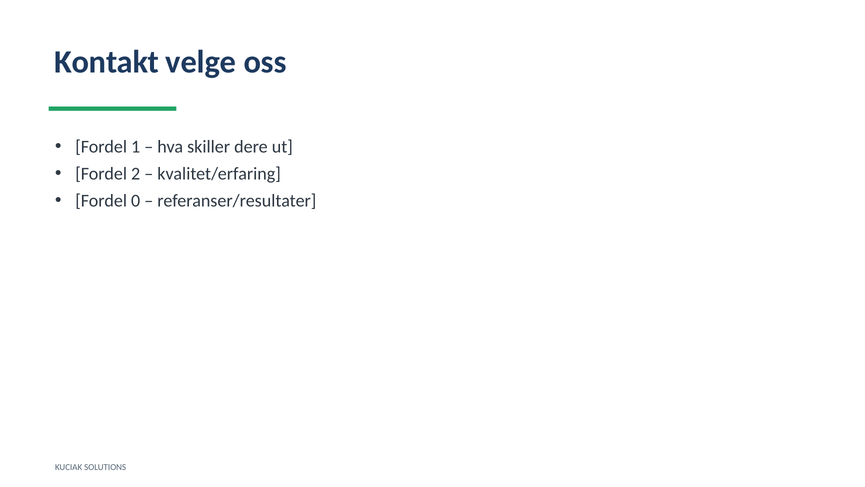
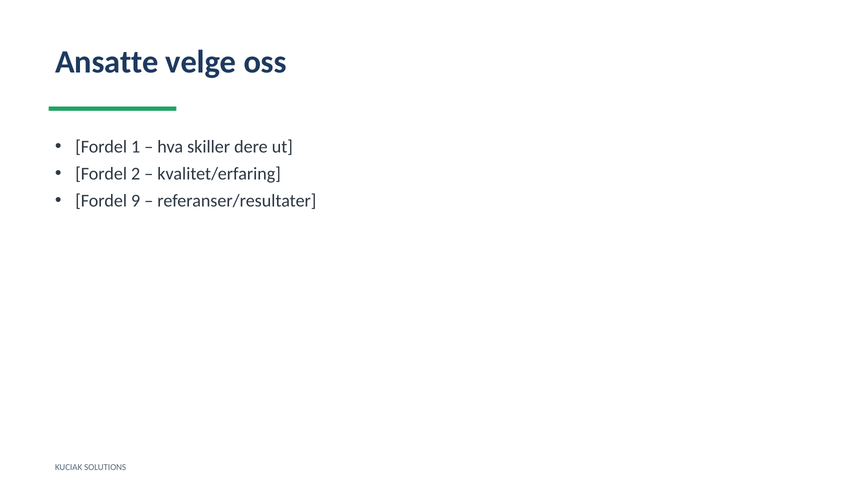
Kontakt: Kontakt -> Ansatte (107, 62)
0: 0 -> 9 (136, 201)
